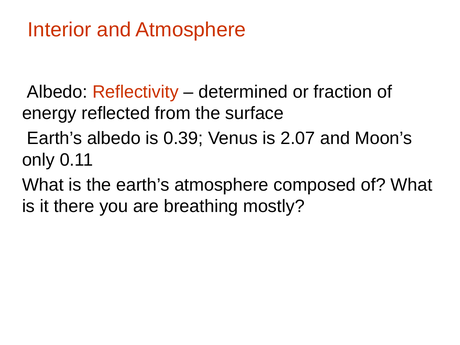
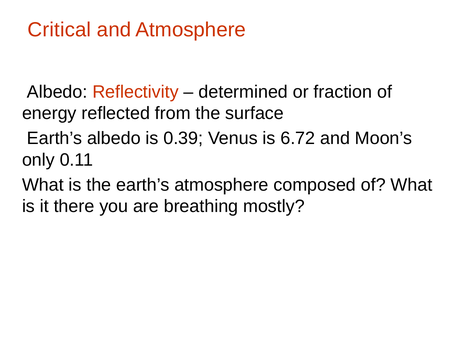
Interior: Interior -> Critical (59, 30)
2.07: 2.07 -> 6.72 (298, 138)
